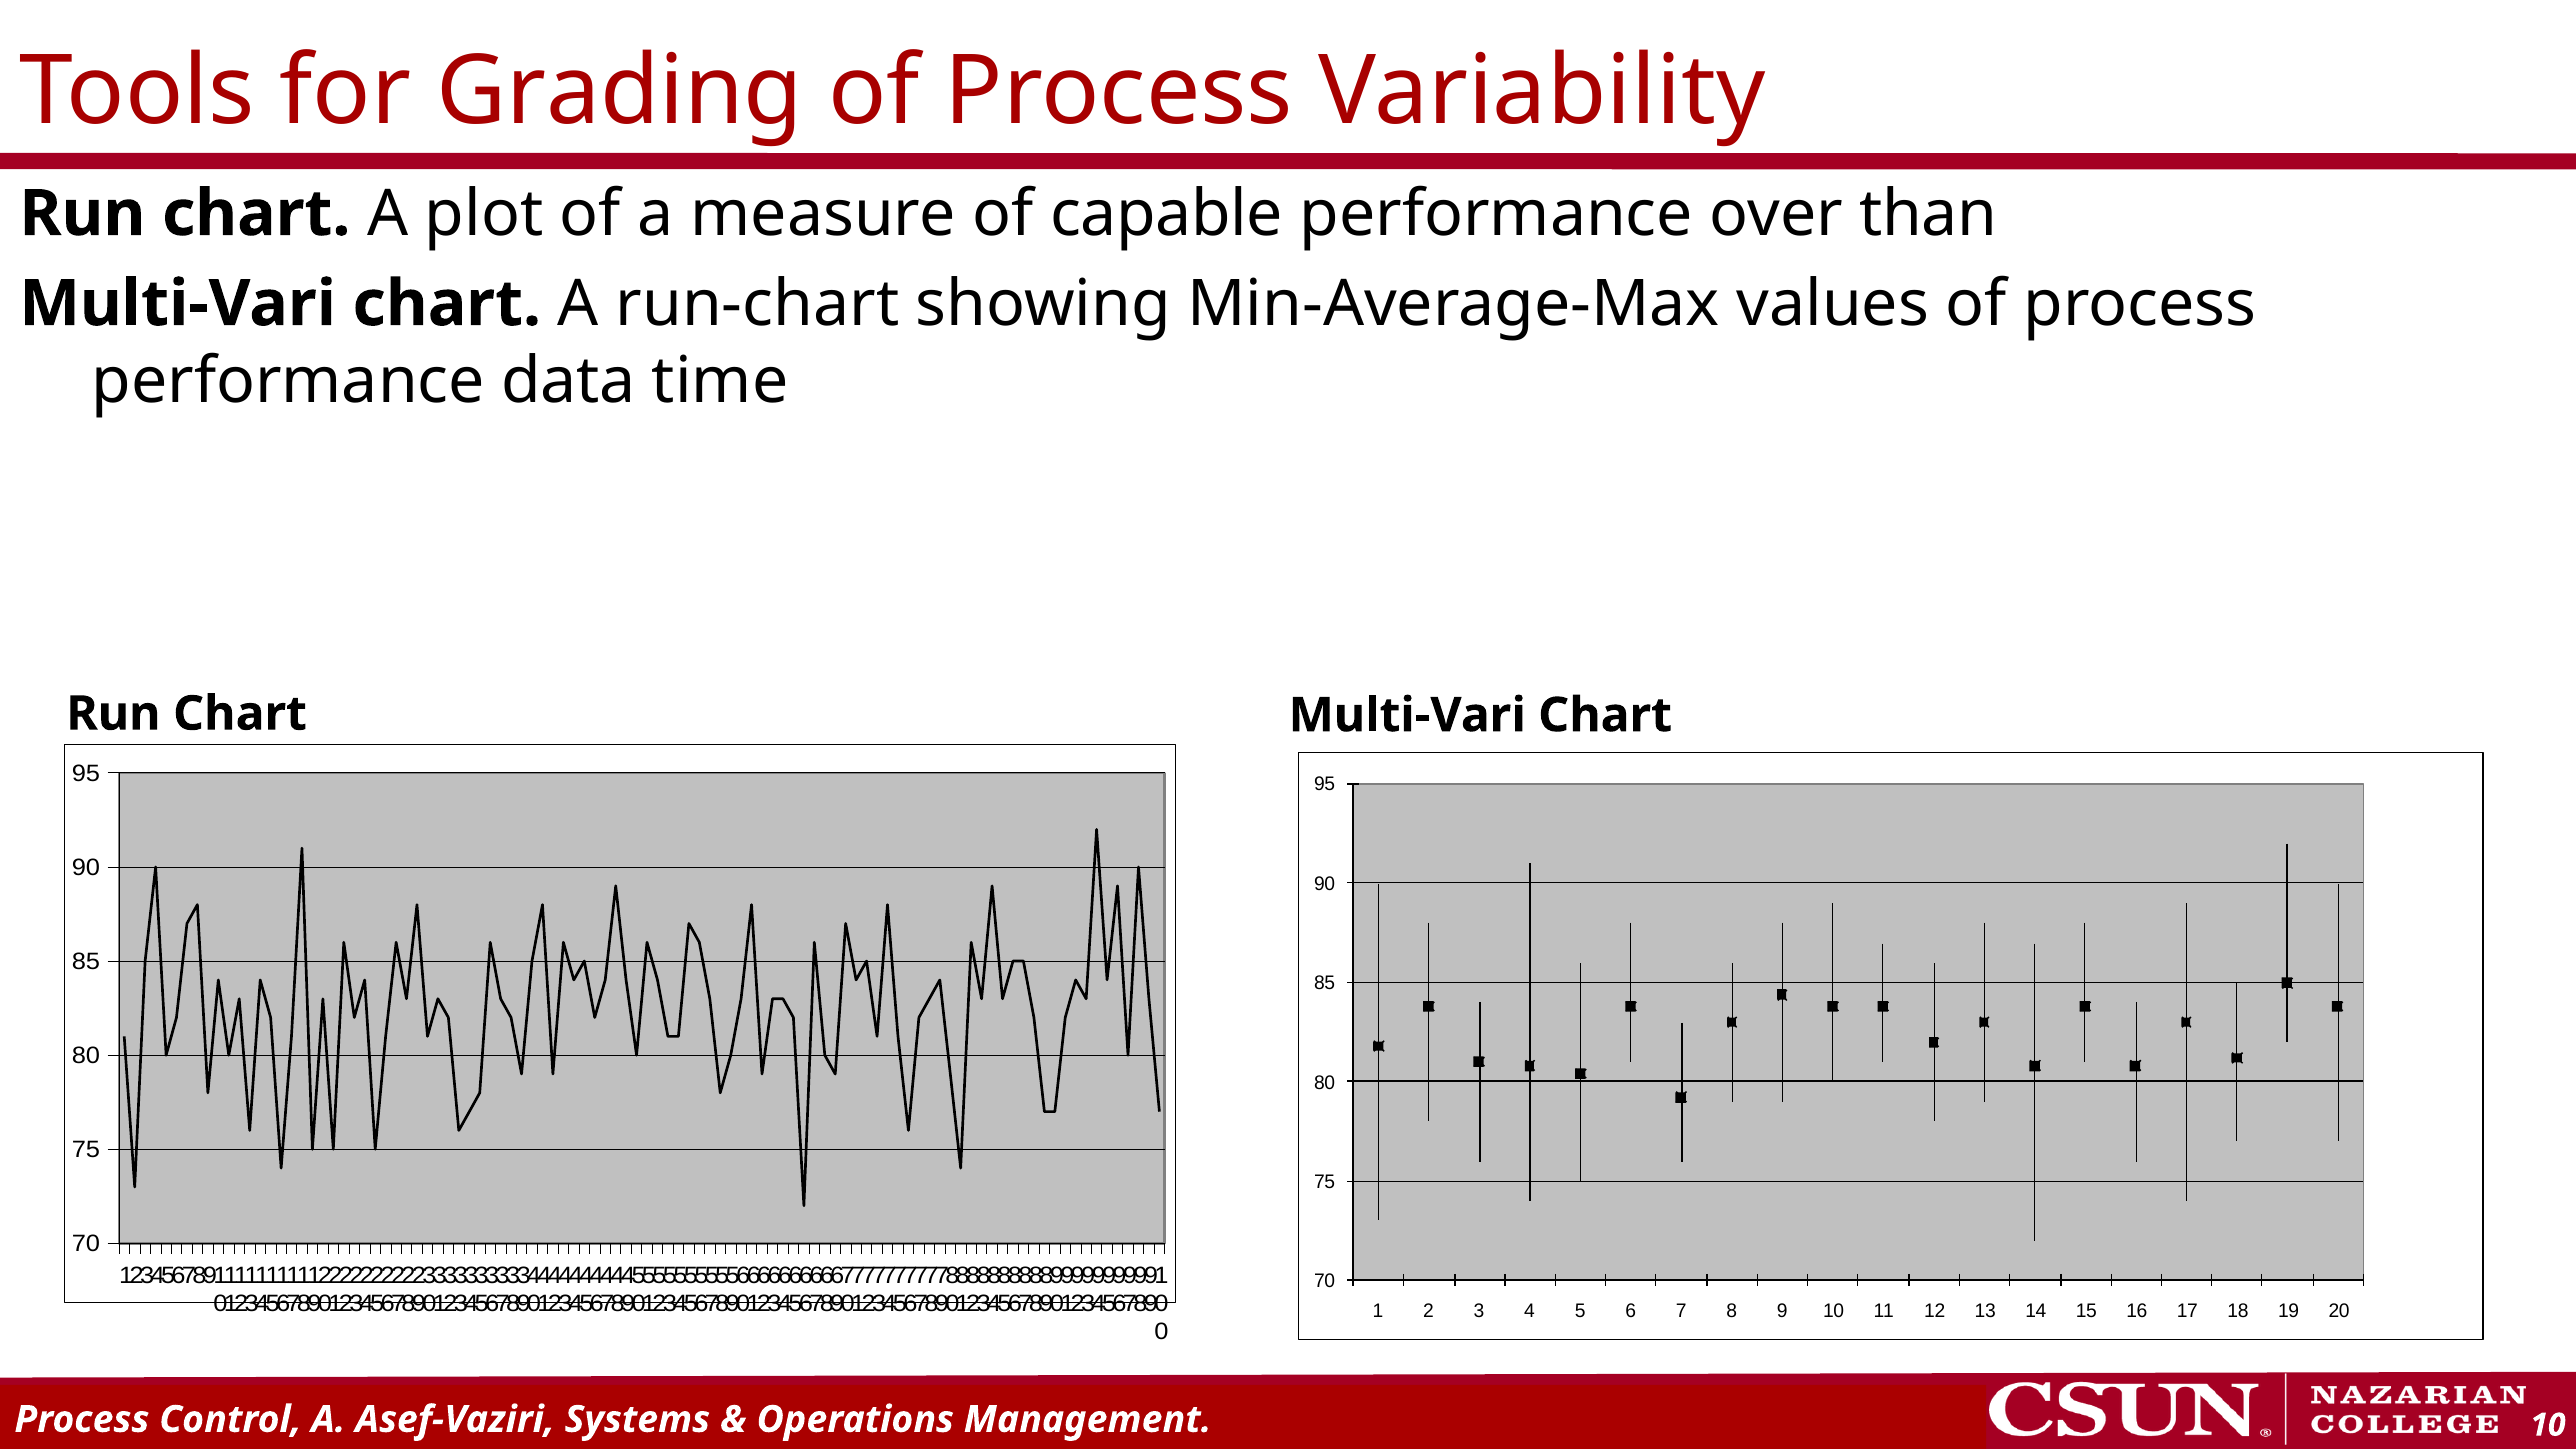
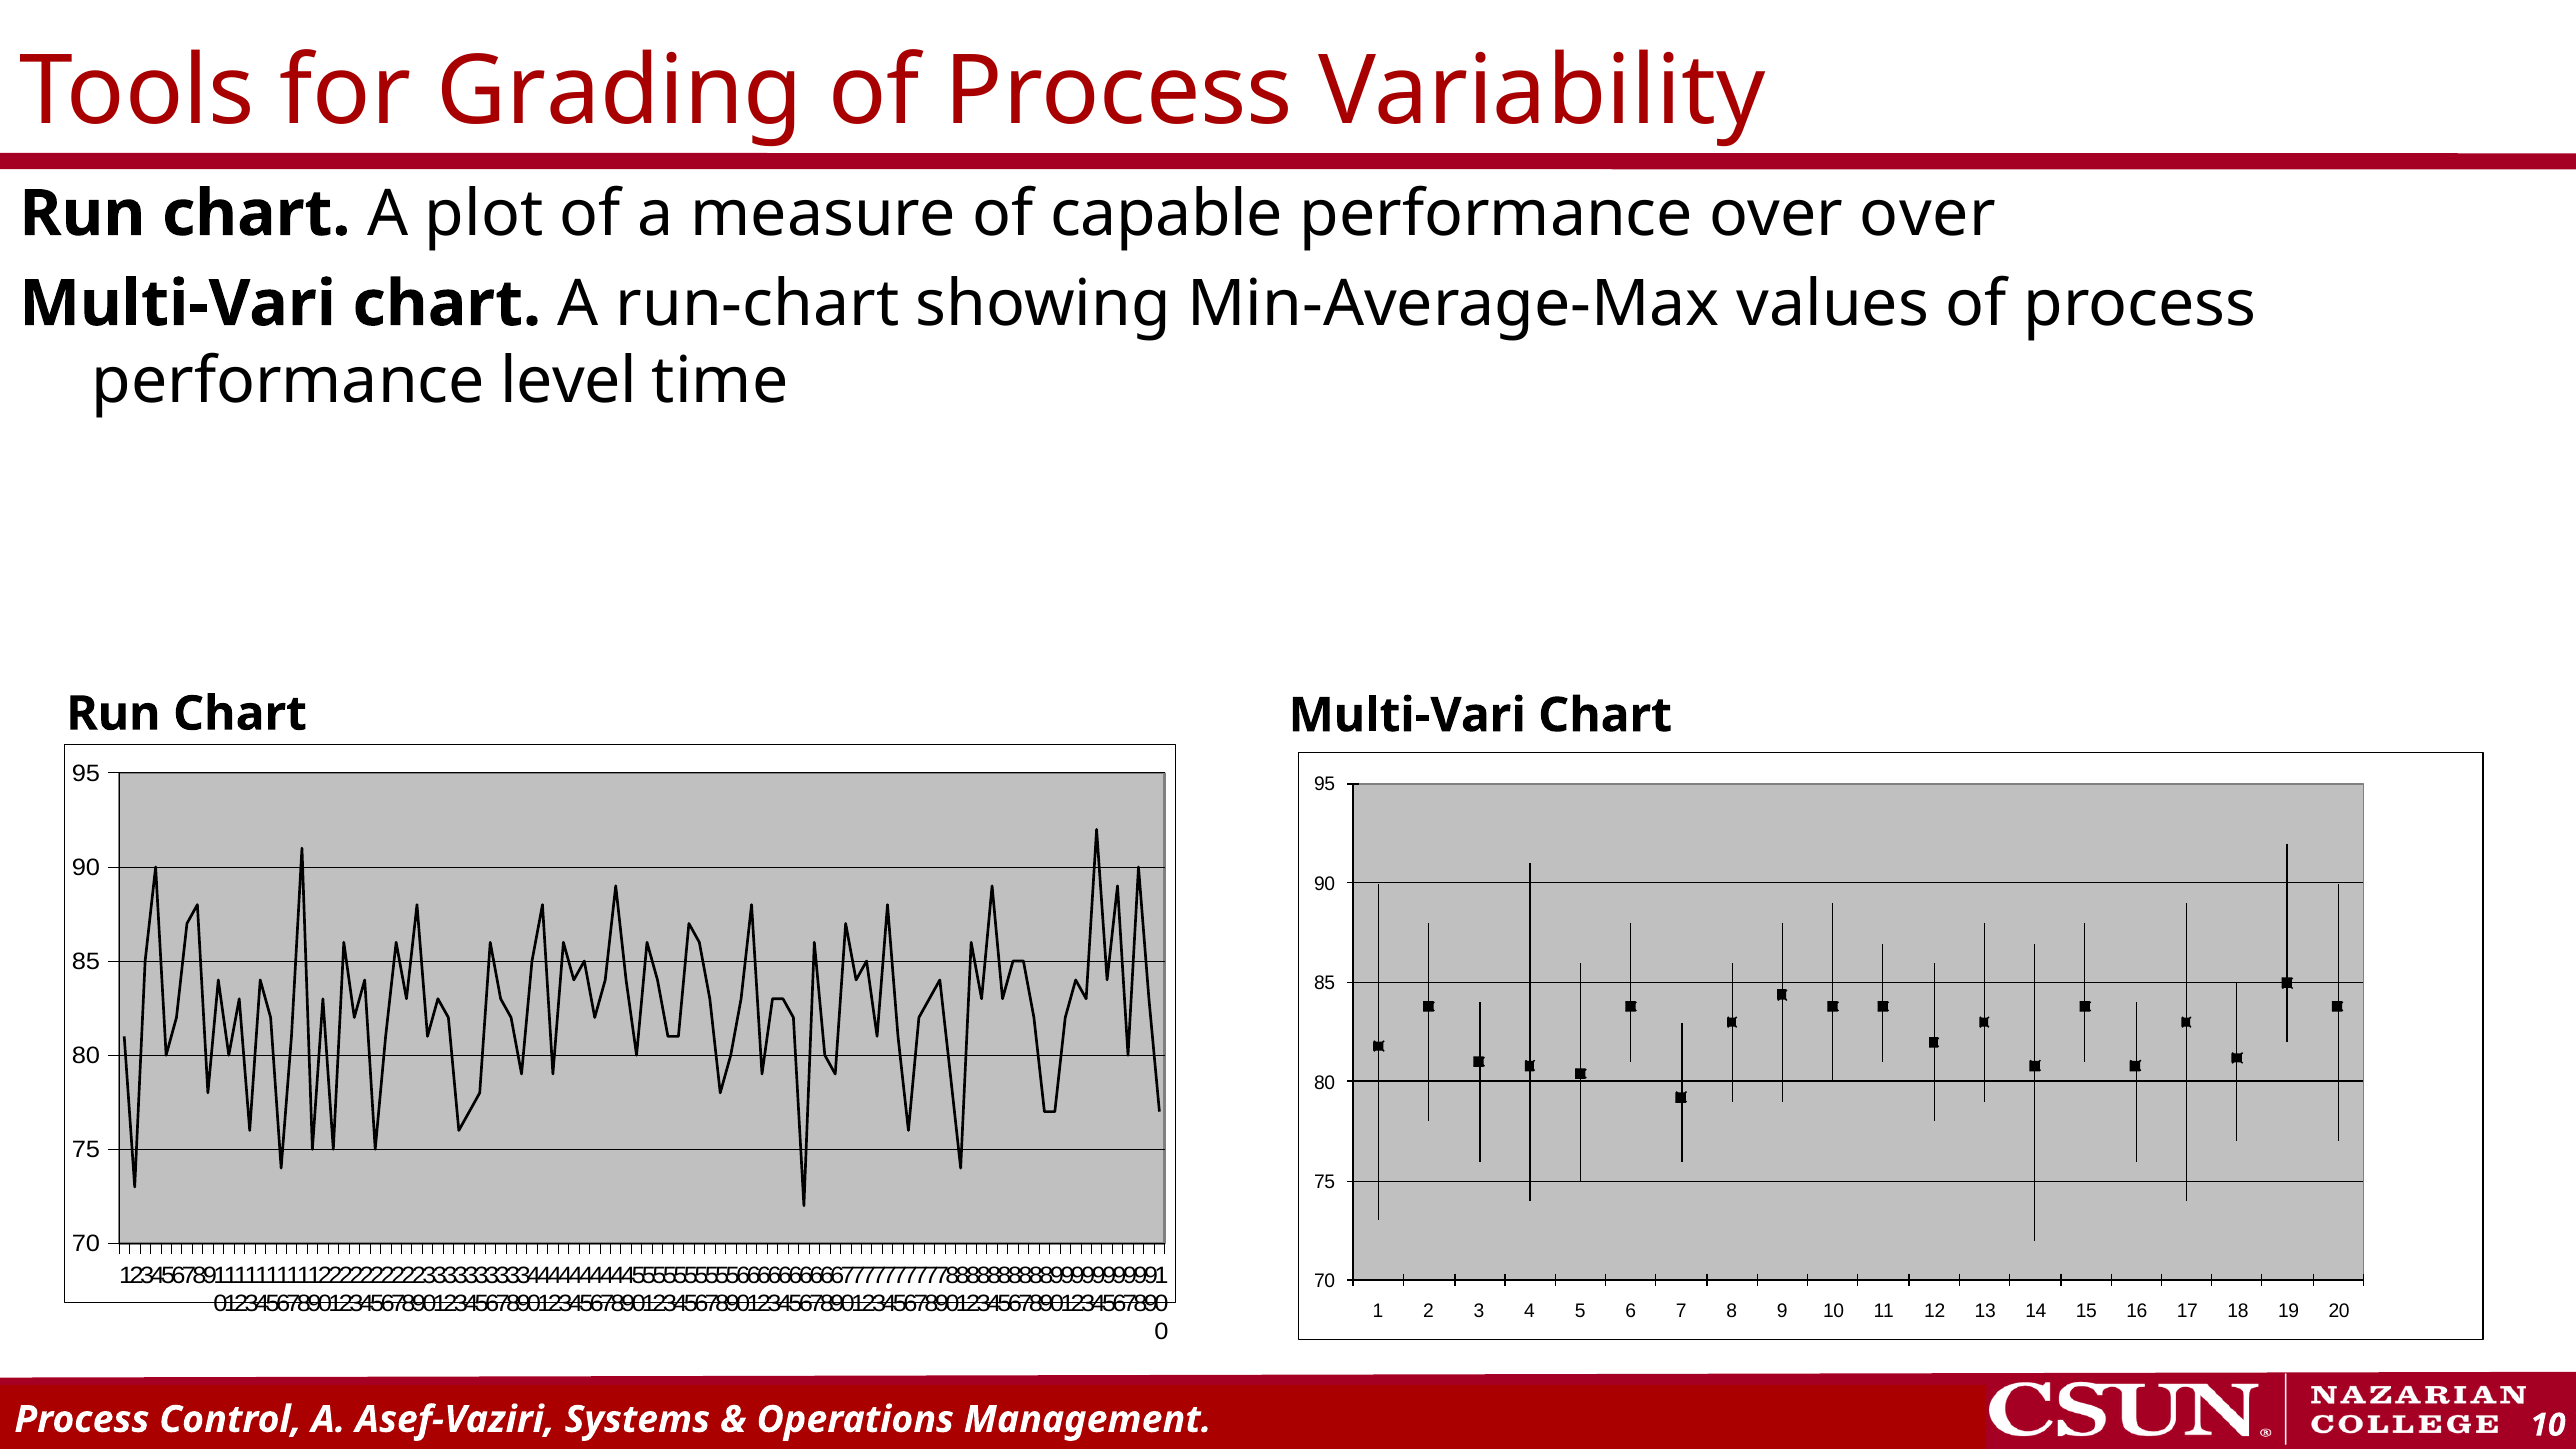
over than: than -> over (1928, 214)
data: data -> level (569, 381)
